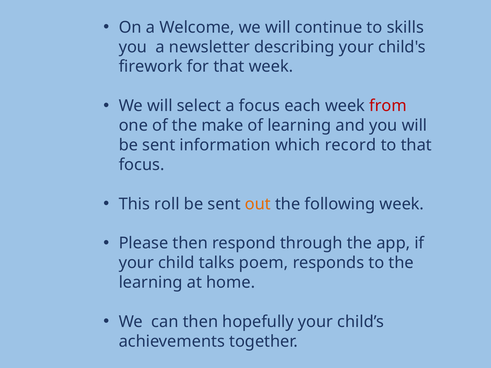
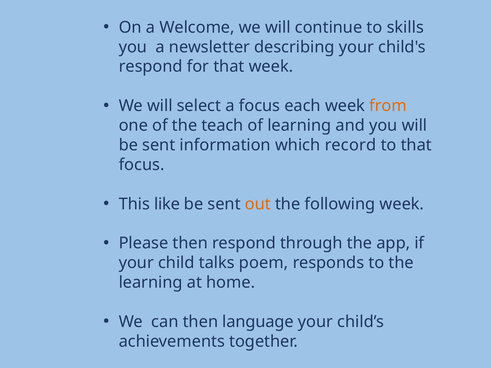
firework: firework -> respond (151, 67)
from colour: red -> orange (388, 106)
make: make -> teach (222, 126)
roll: roll -> like (167, 204)
hopefully: hopefully -> language (258, 322)
